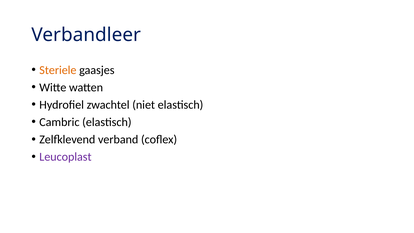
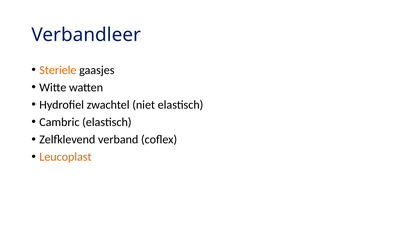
Leucoplast colour: purple -> orange (65, 157)
